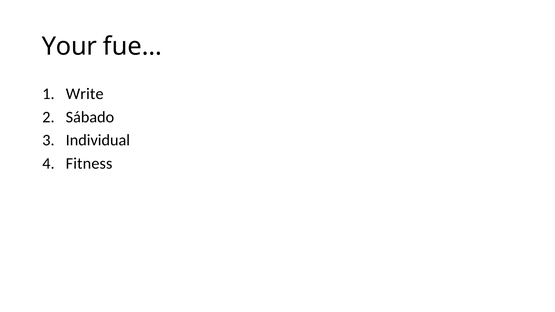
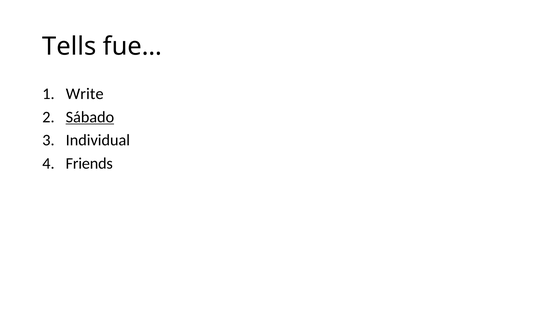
Your: Your -> Tells (69, 47)
Sábado underline: none -> present (90, 117)
Fitness: Fitness -> Friends (89, 164)
